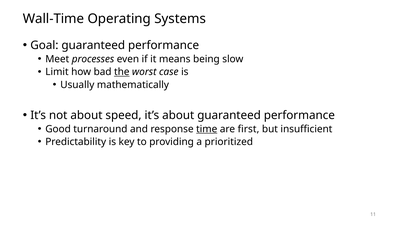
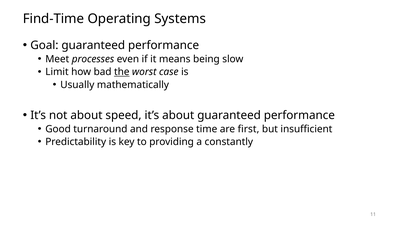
Wall-Time: Wall-Time -> Find-Time (53, 19)
time underline: present -> none (207, 129)
prioritized: prioritized -> constantly (229, 141)
